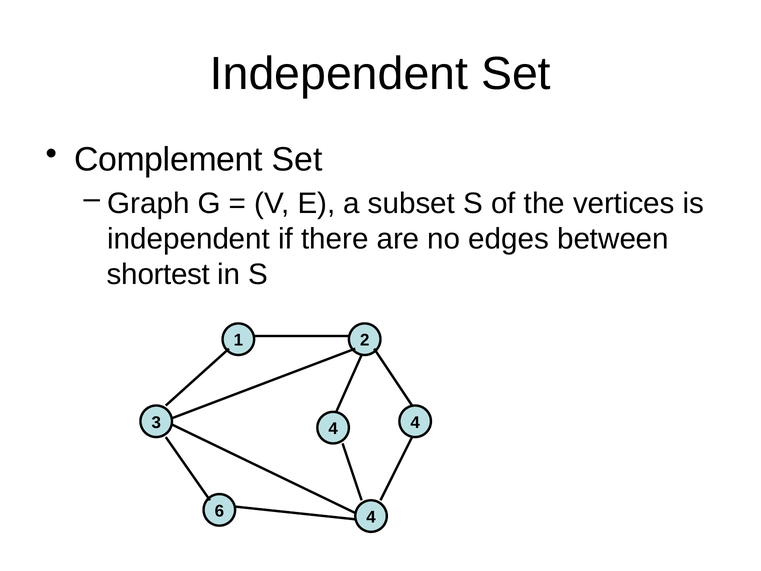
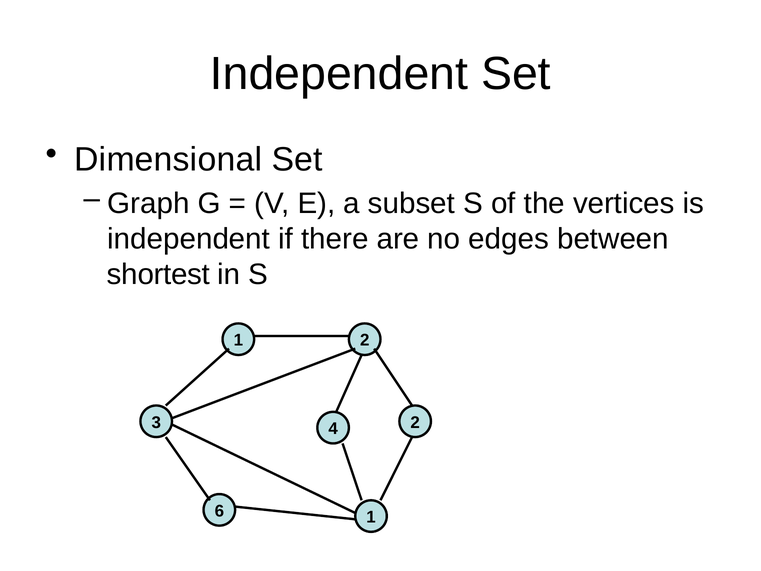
Complement: Complement -> Dimensional (168, 160)
4: 4 -> 2 (415, 422)
6 4: 4 -> 1 (371, 517)
